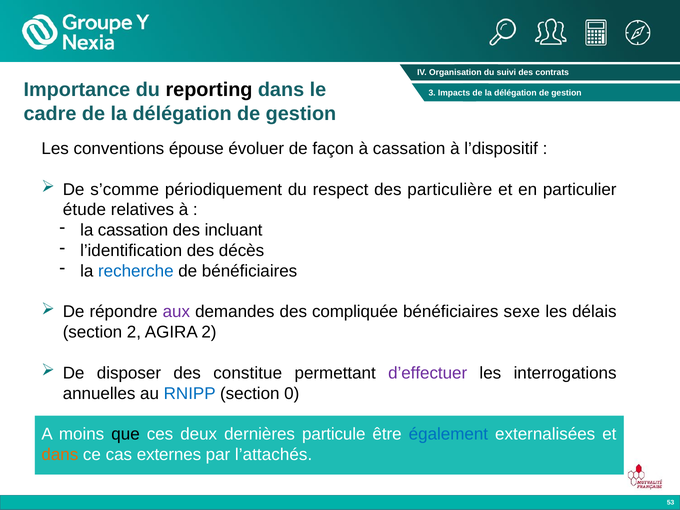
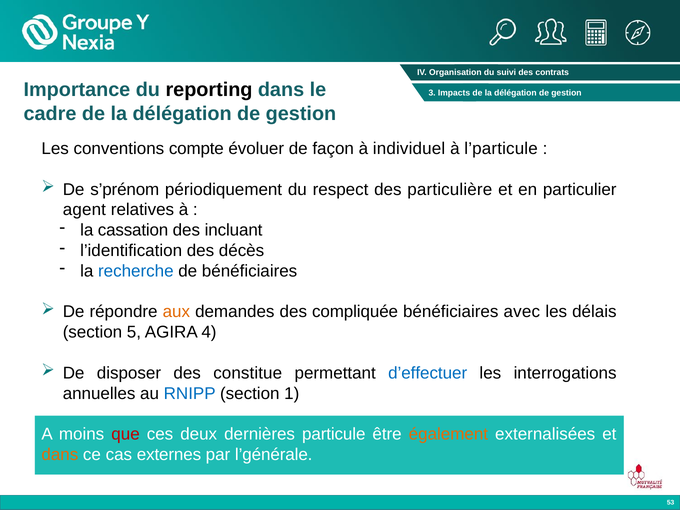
épouse: épouse -> compte (196, 149)
à cassation: cassation -> individuel (409, 149)
l’dispositif: l’dispositif -> l’particule (501, 149)
s’comme: s’comme -> s’prénom (125, 189)
étude: étude -> agent (84, 210)
aux colour: purple -> orange (176, 312)
sexe: sexe -> avec (522, 312)
section 2: 2 -> 5 (134, 332)
AGIRA 2: 2 -> 4 (209, 332)
d’effectuer colour: purple -> blue (428, 373)
0: 0 -> 1 (292, 393)
que colour: black -> red (126, 434)
également colour: blue -> orange (448, 434)
l’attachés: l’attachés -> l’générale (274, 455)
